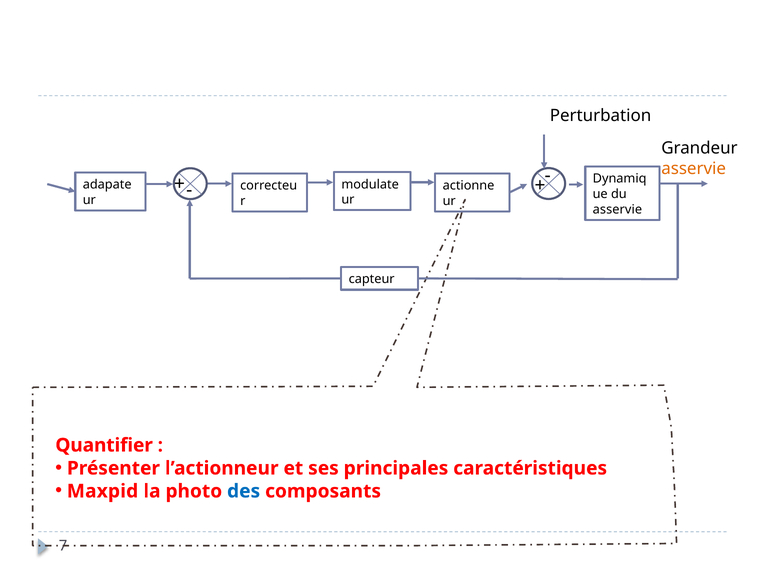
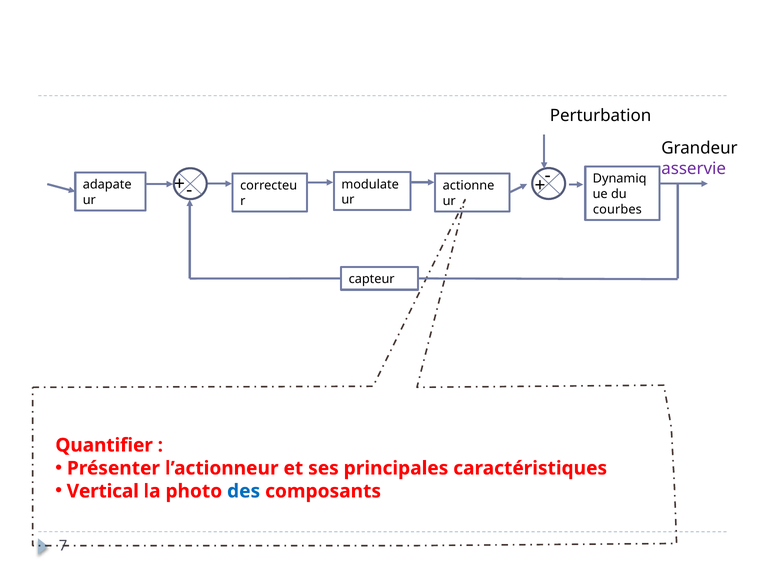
asservie colour: orange -> purple (694, 169)
asservie: asservie -> courbes (617, 209)
Maxpid: Maxpid -> Vertical (103, 491)
